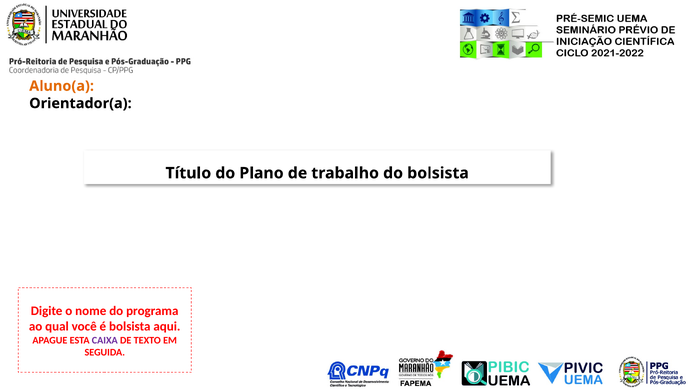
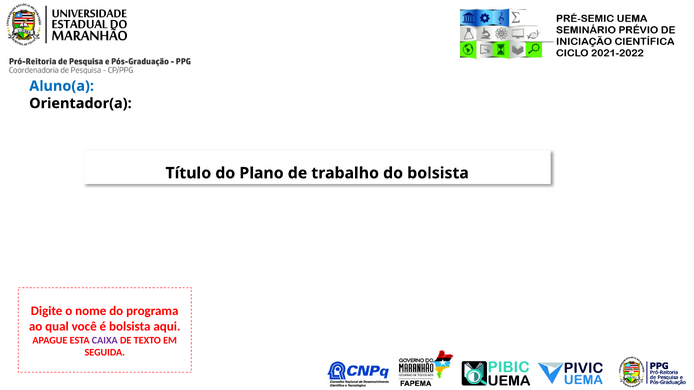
Aluno(a colour: orange -> blue (62, 86)
